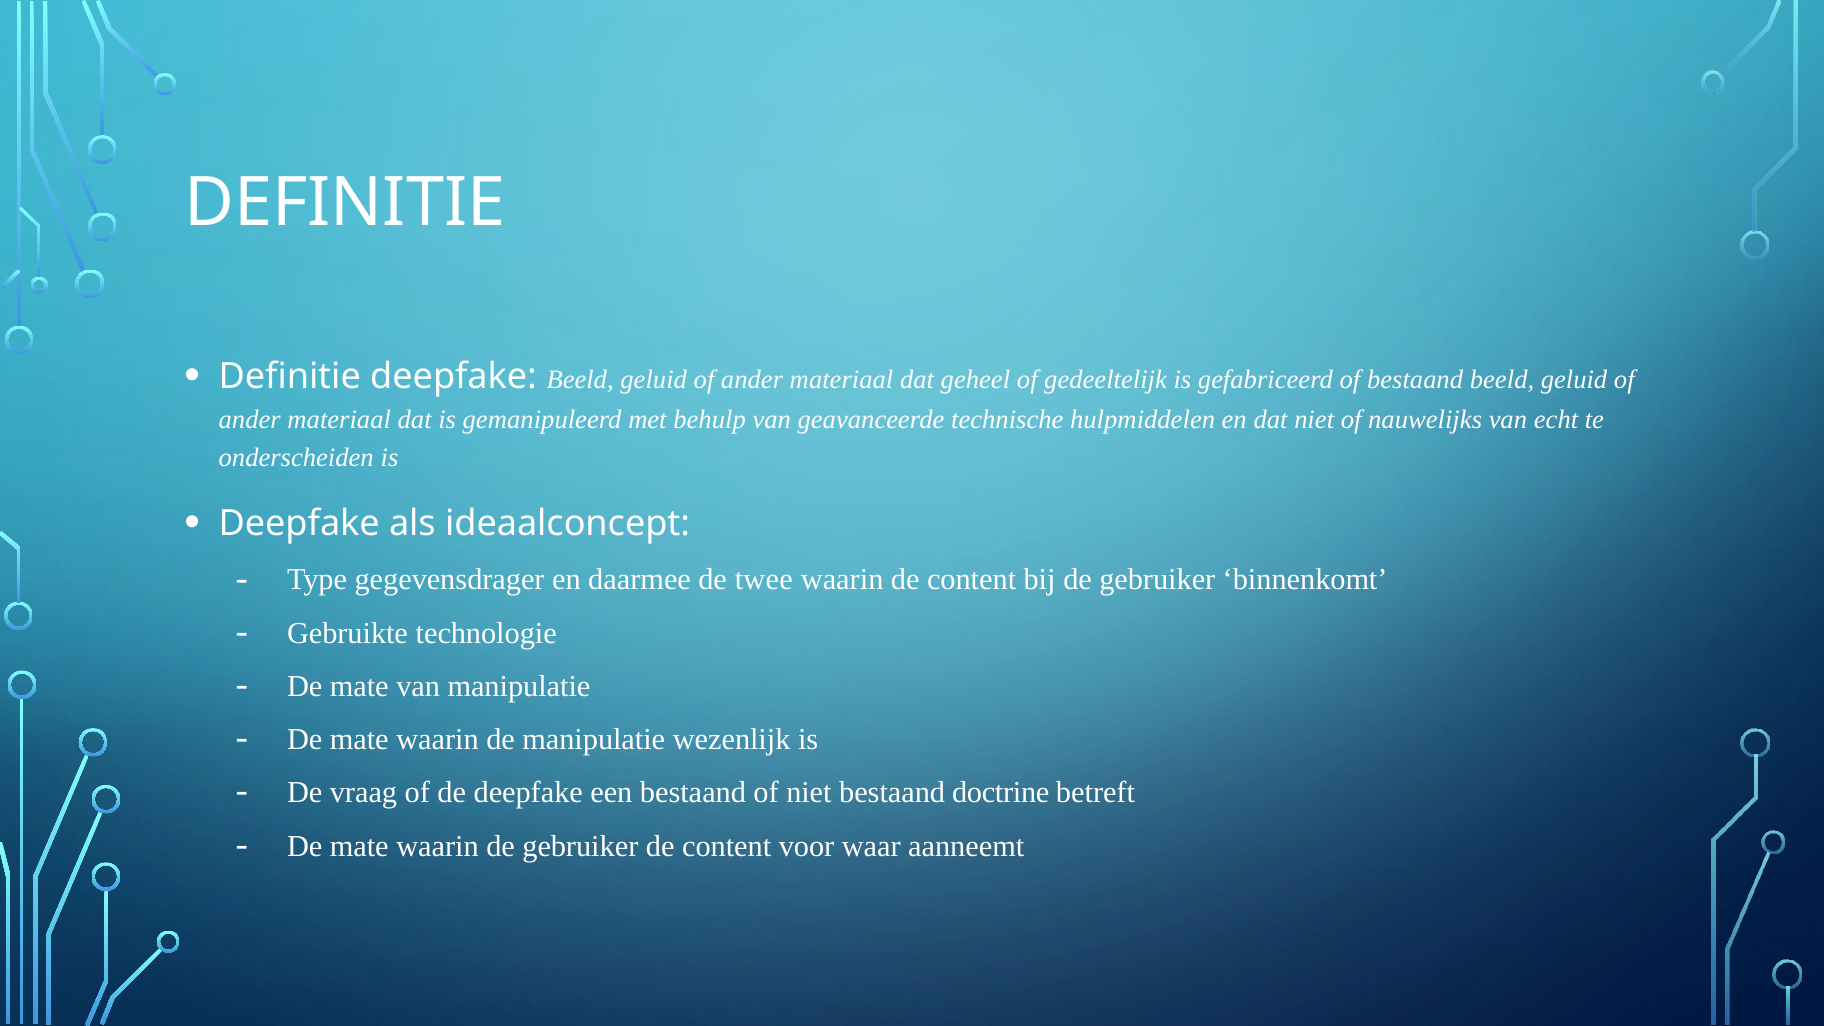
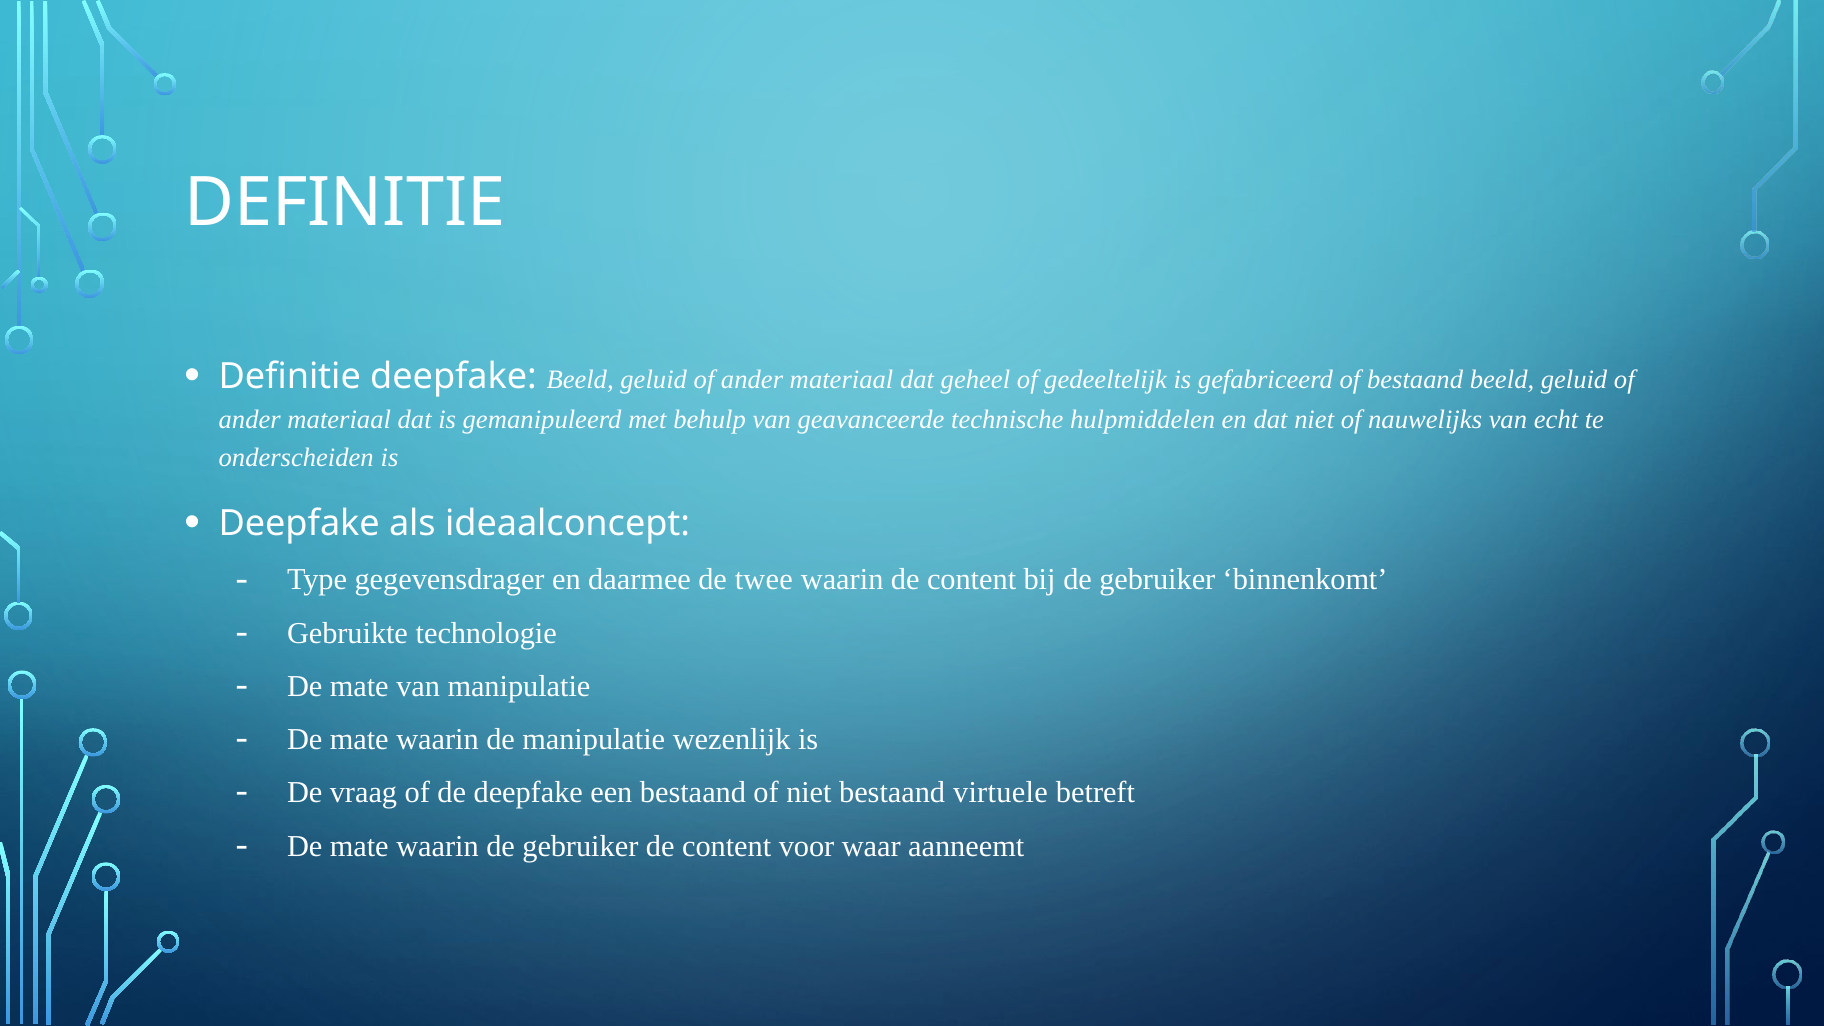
doctrine: doctrine -> virtuele (1000, 793)
